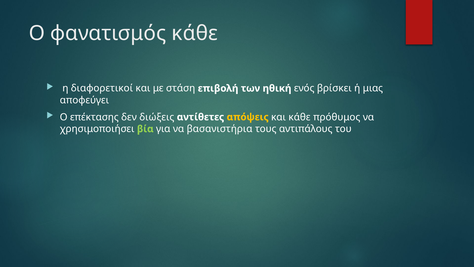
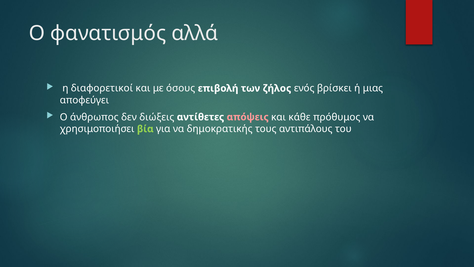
φανατισμός κάθε: κάθε -> αλλά (195, 33)
στάση: στάση -> όσους (181, 88)
ηθική: ηθική -> ζήλος (277, 88)
επέκτασης: επέκτασης -> άνθρωπος (94, 117)
απόψεις colour: yellow -> pink (248, 117)
βασανιστήρια: βασανιστήρια -> δημοκρατικής (220, 129)
